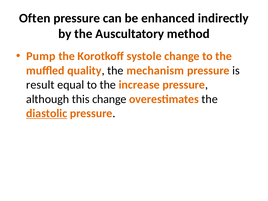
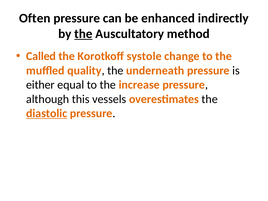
the underline: none -> present (83, 34)
Pump: Pump -> Called (41, 56)
mechanism: mechanism -> underneath (155, 71)
result: result -> either (40, 85)
this change: change -> vessels (109, 99)
